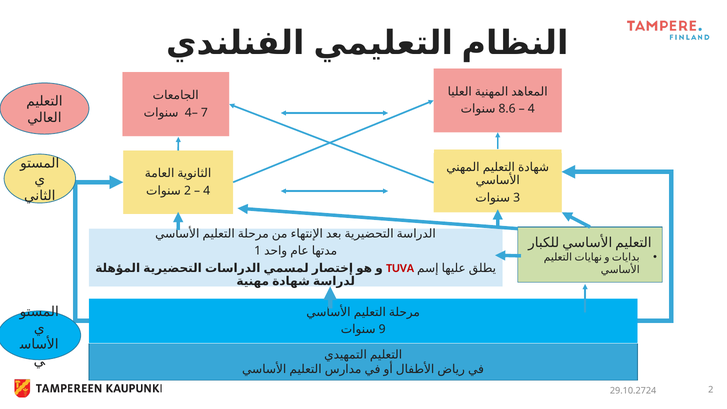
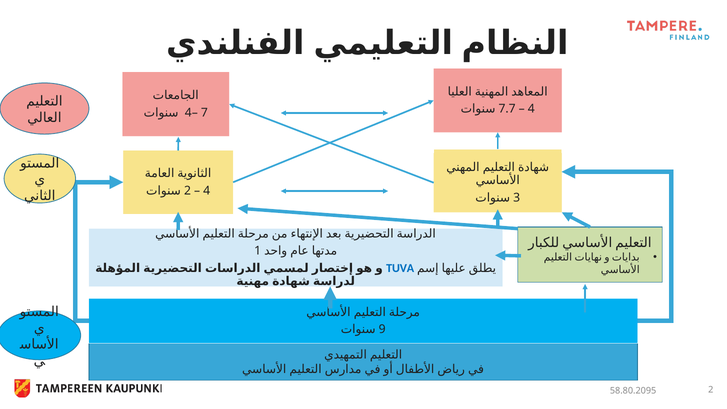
8.6: 8.6 -> 7.7 (507, 109)
TUVA colour: red -> blue (400, 268)
29.10.2724: 29.10.2724 -> 58.80.2095 (633, 391)
